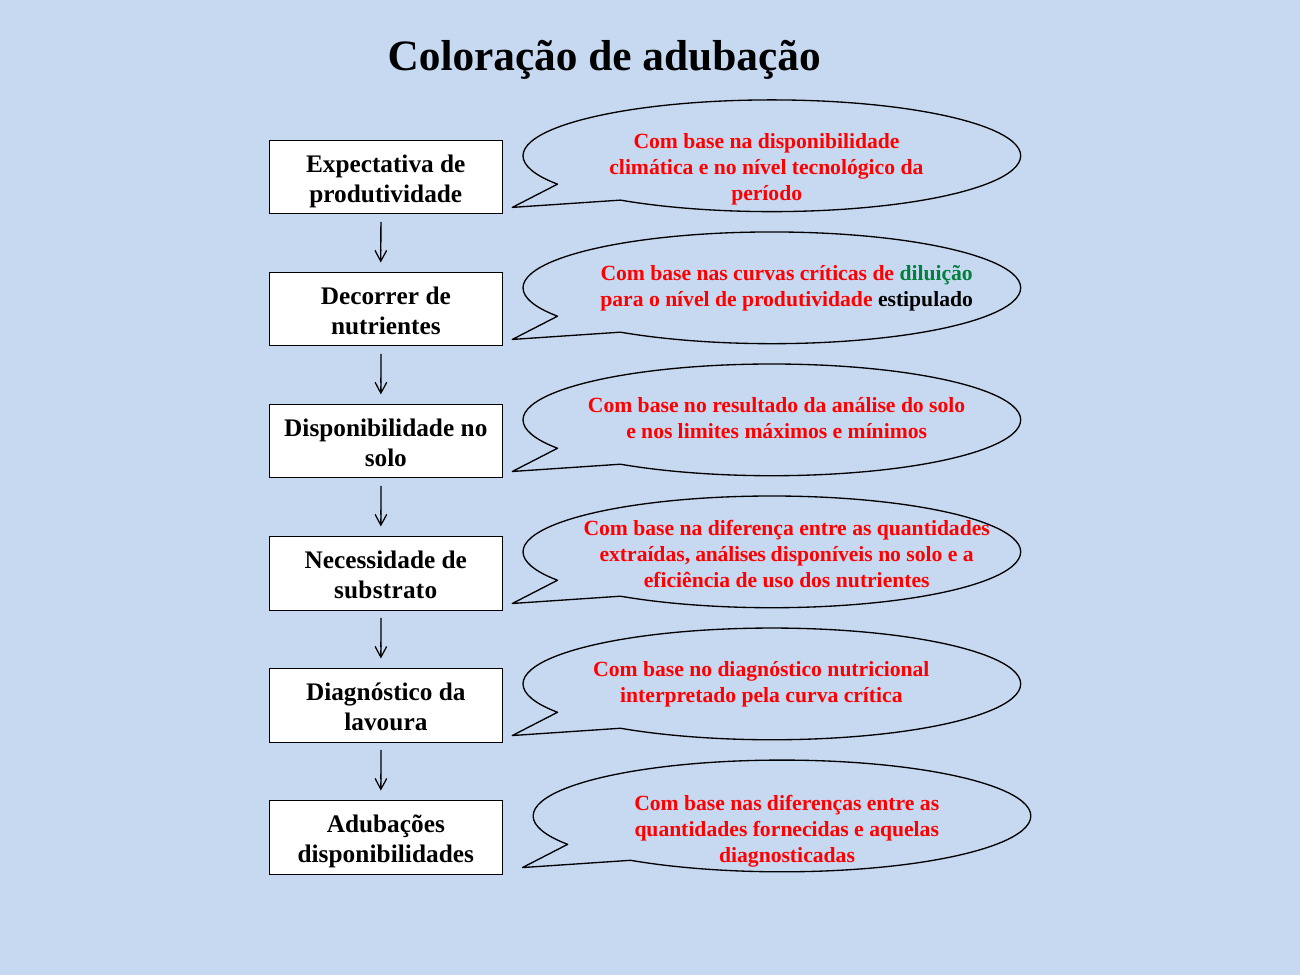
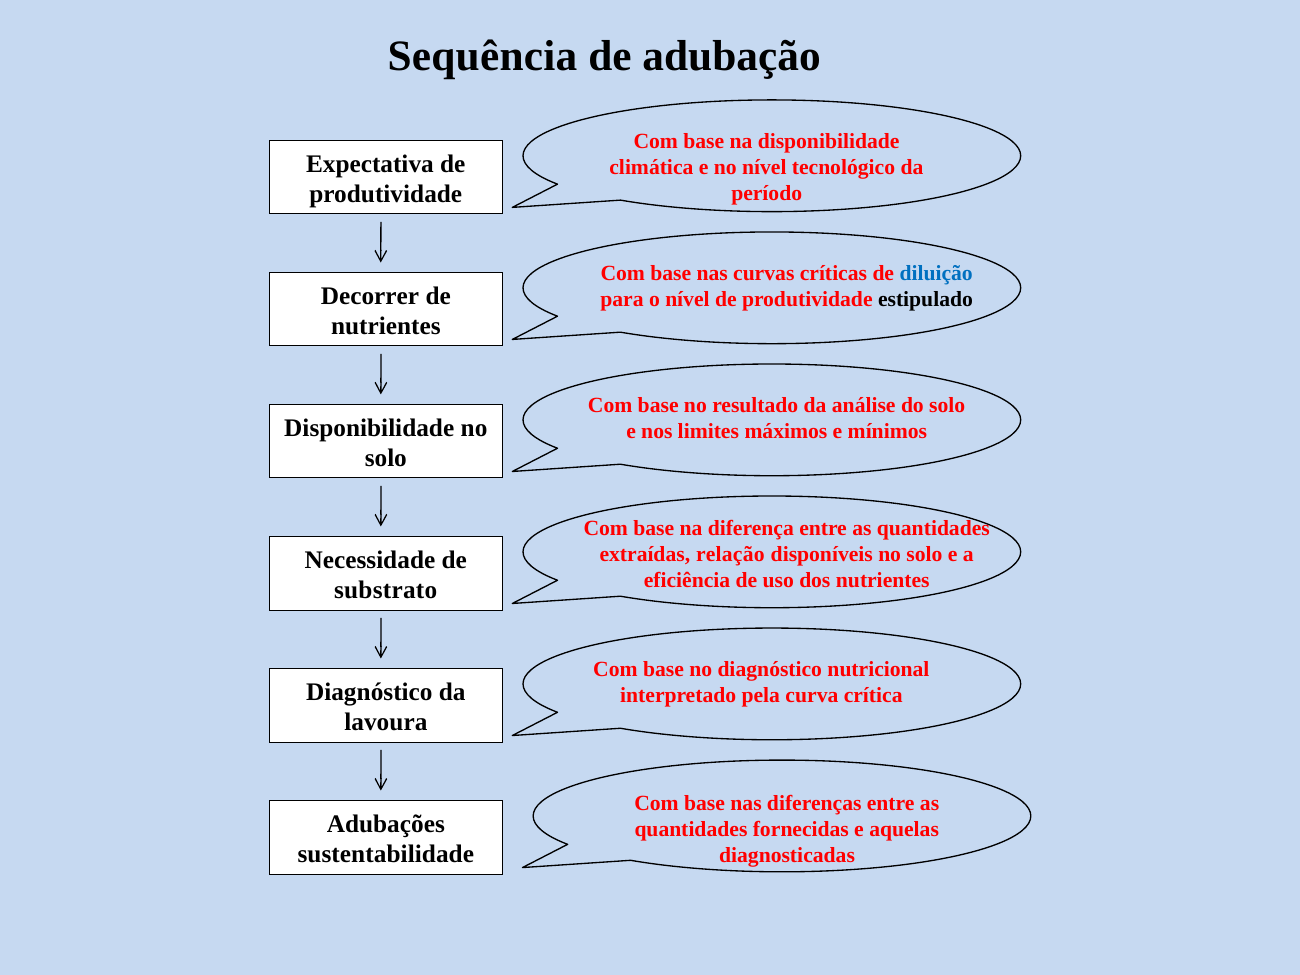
Coloração: Coloração -> Sequência (482, 56)
diluição colour: green -> blue (936, 273)
análises: análises -> relação (730, 555)
disponibilidades: disponibilidades -> sustentabilidade (386, 854)
